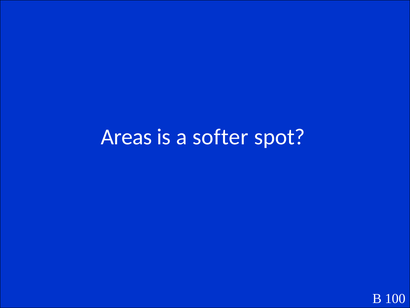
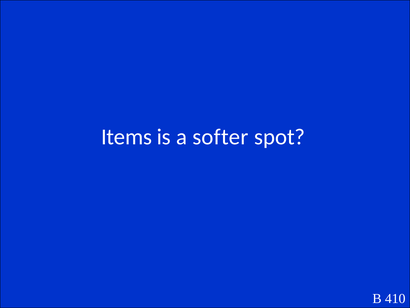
Areas: Areas -> Items (127, 137)
100: 100 -> 410 (395, 298)
